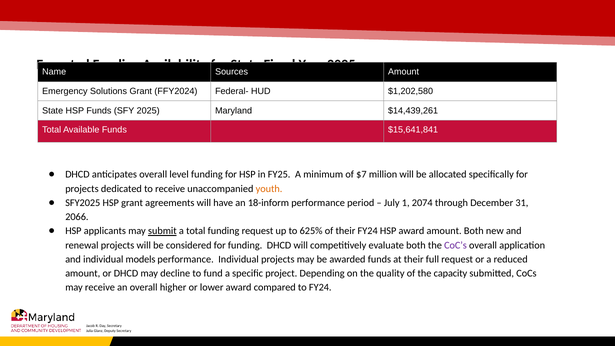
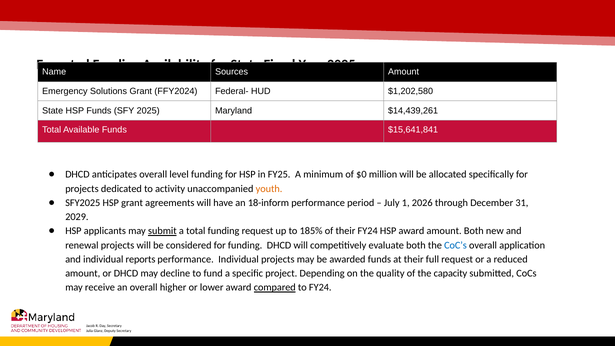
$7: $7 -> $0 (361, 174)
to receive: receive -> activity (170, 189)
2074: 2074 -> 2026 (422, 203)
2066: 2066 -> 2029 (77, 217)
625%: 625% -> 185% (311, 231)
CoC’s colour: purple -> blue (456, 245)
models: models -> reports (140, 259)
compared underline: none -> present (275, 288)
